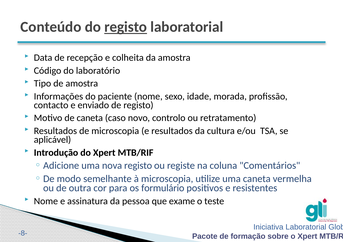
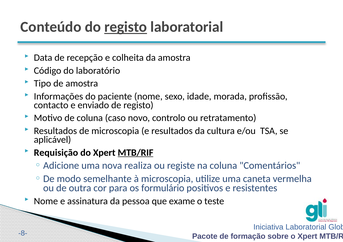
de caneta: caneta -> coluna (90, 118)
Introdução: Introdução -> Requisição (56, 153)
MTB/RIF underline: none -> present (136, 153)
nova registo: registo -> realiza (138, 166)
